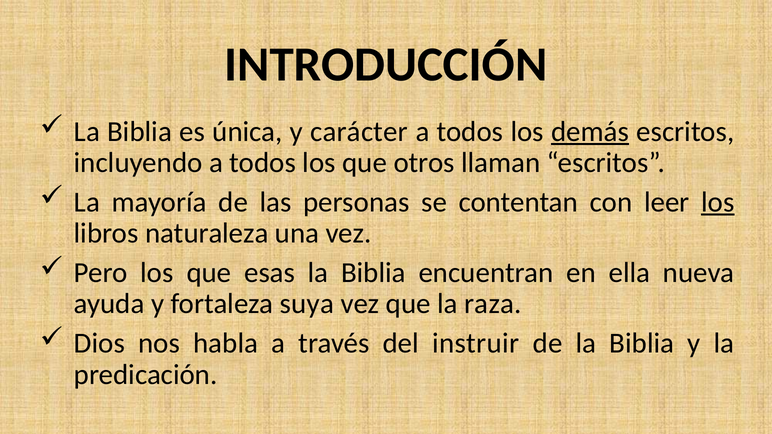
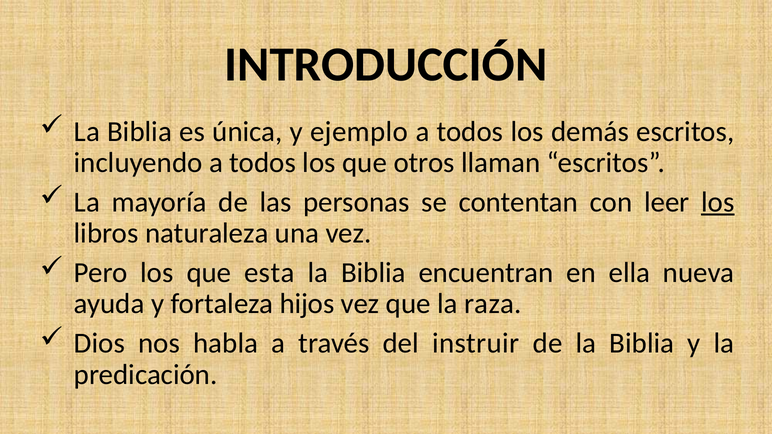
carácter: carácter -> ejemplo (359, 132)
demás underline: present -> none (590, 132)
esas: esas -> esta (269, 273)
suya: suya -> hijos (307, 304)
